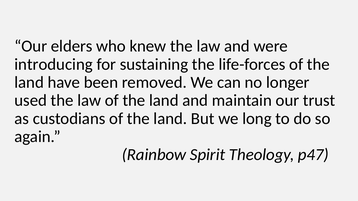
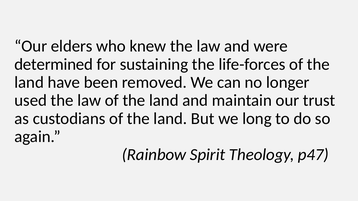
introducing: introducing -> determined (54, 64)
